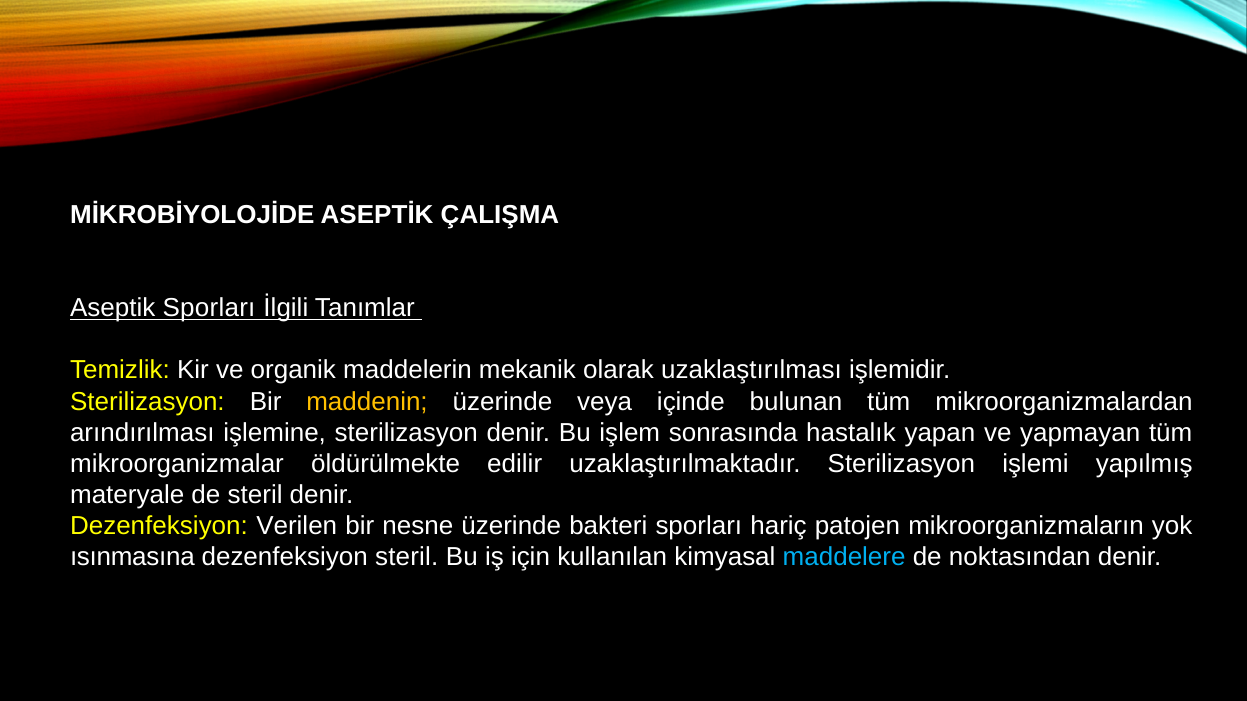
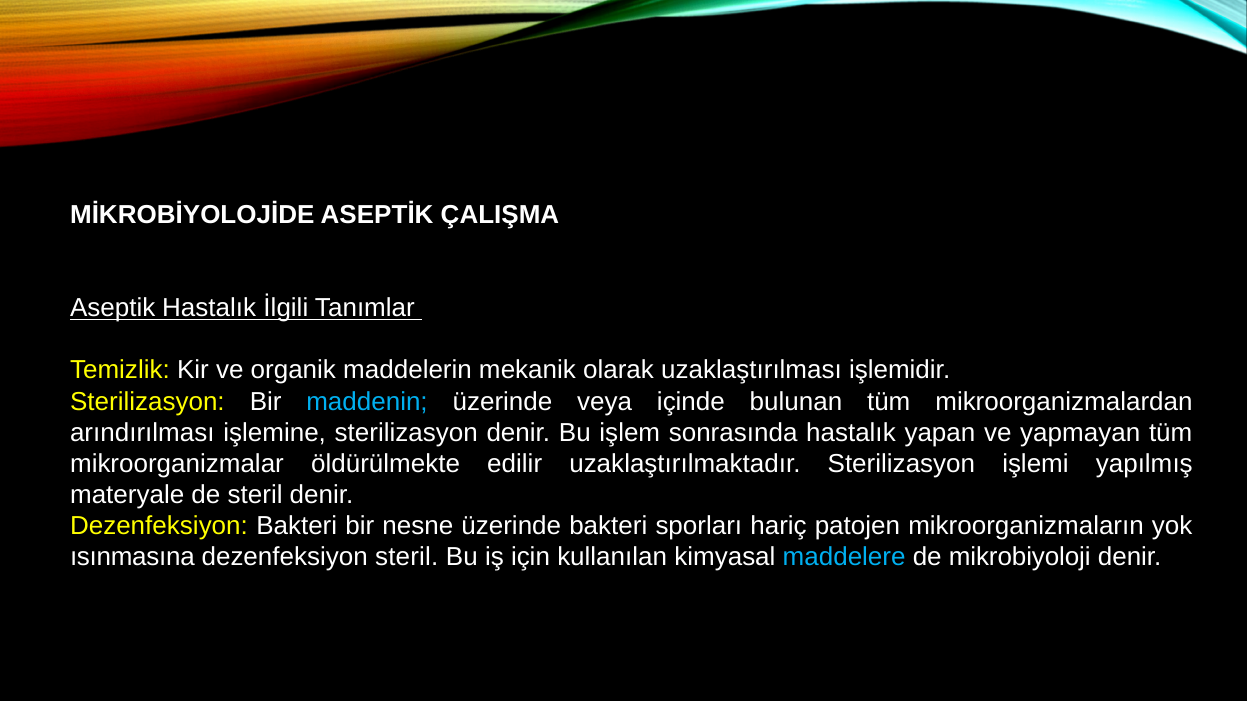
Aseptik Sporları: Sporları -> Hastalık (209, 308)
maddenin colour: yellow -> light blue (367, 402)
Dezenfeksiyon Verilen: Verilen -> Bakteri (297, 526)
noktasından: noktasından -> mikrobiyoloji (1020, 558)
